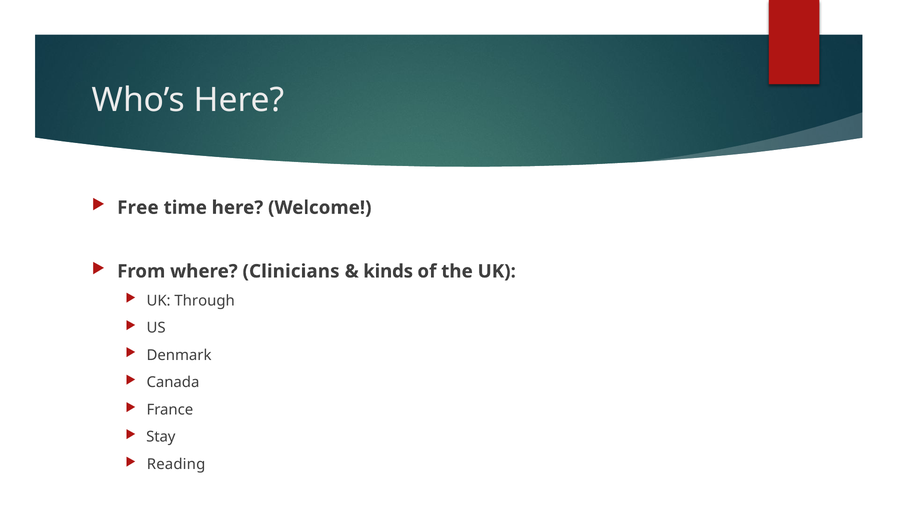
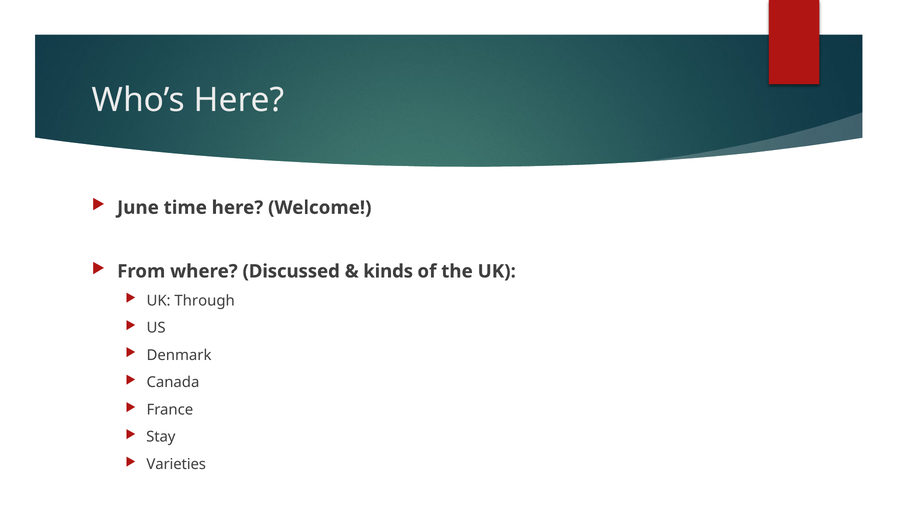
Free: Free -> June (138, 208)
Clinicians: Clinicians -> Discussed (291, 271)
Reading: Reading -> Varieties (176, 464)
